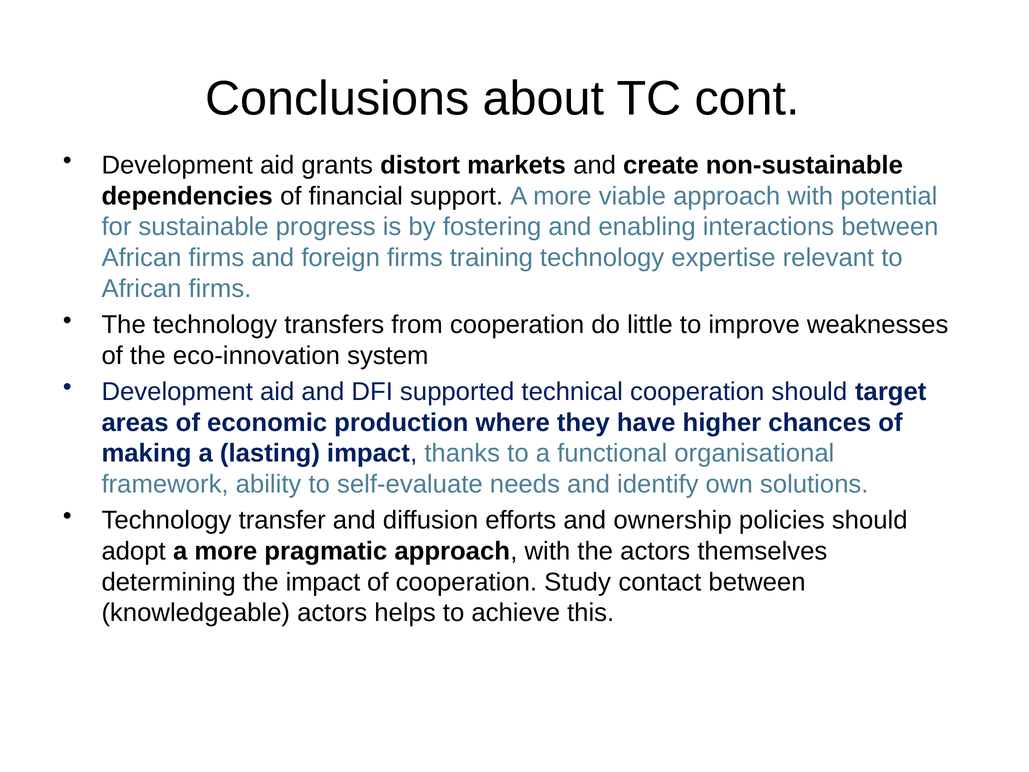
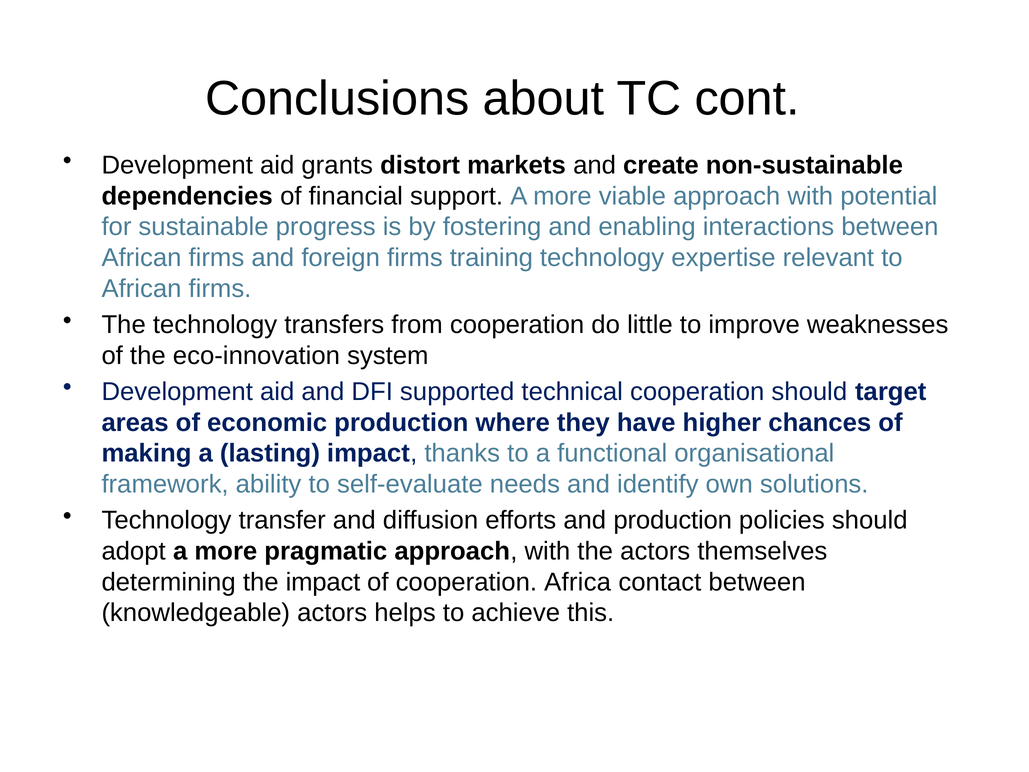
and ownership: ownership -> production (673, 520)
Study: Study -> Africa (578, 582)
